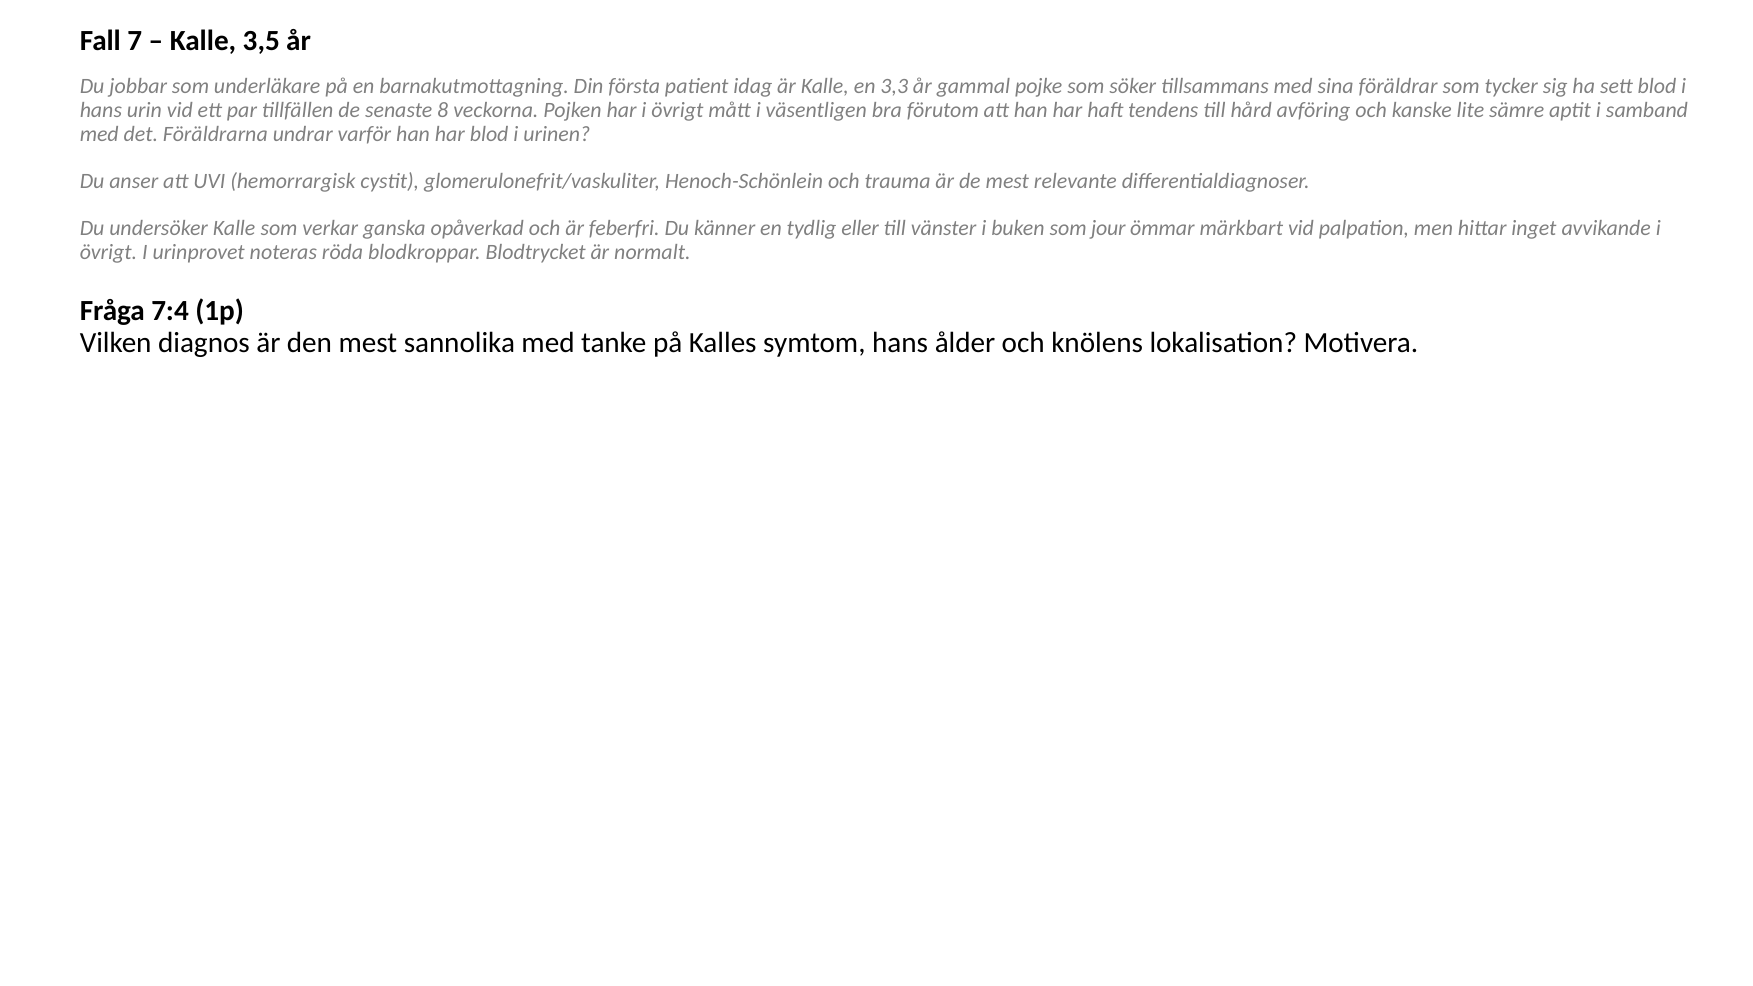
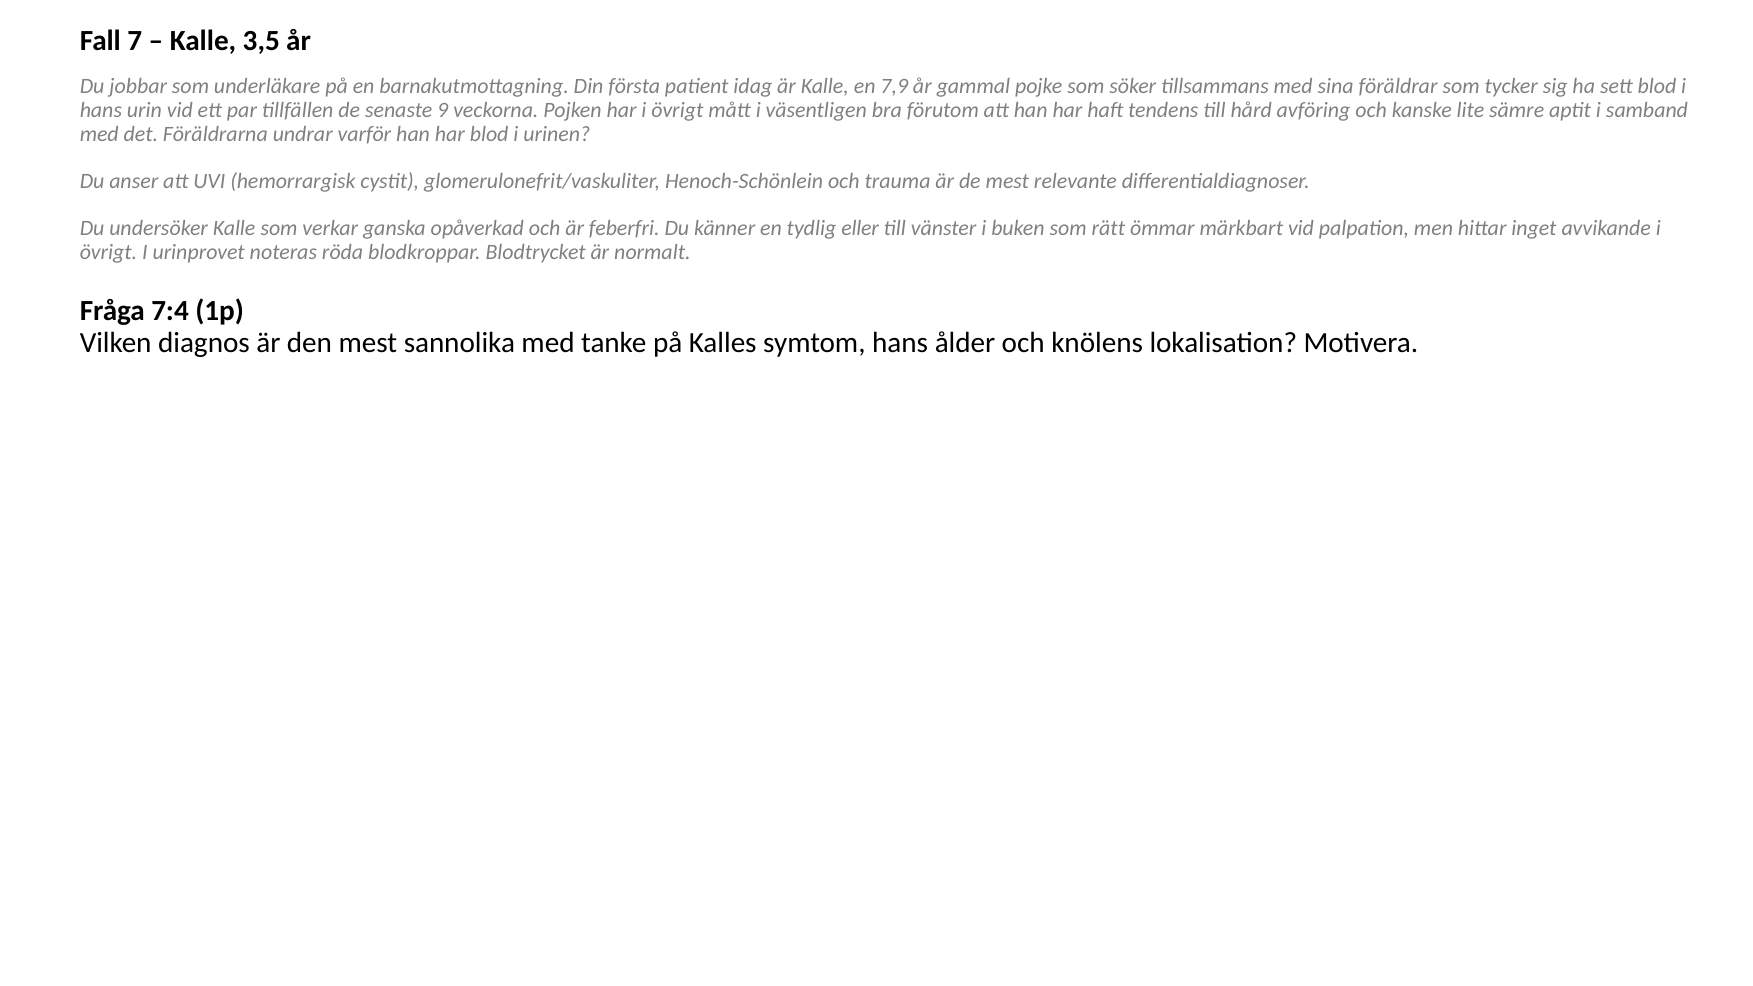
3,3: 3,3 -> 7,9 (894, 87)
8: 8 -> 9 (443, 110)
jour: jour -> rätt (1108, 229)
